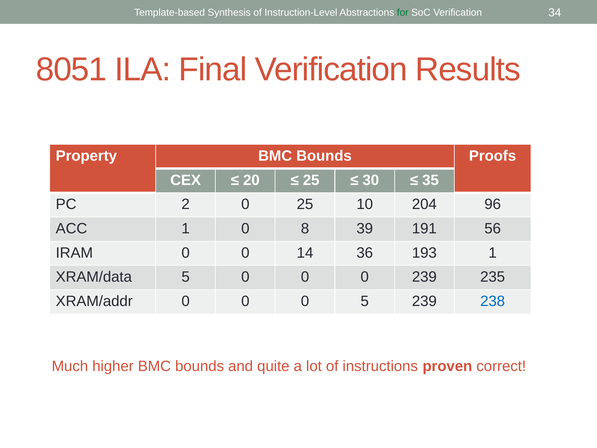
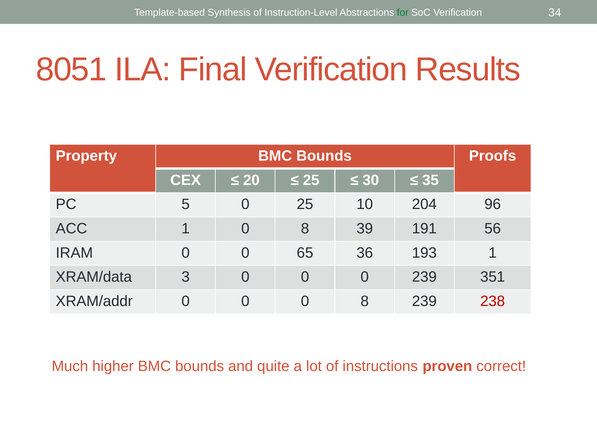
2: 2 -> 5 (186, 204)
14: 14 -> 65 (305, 253)
XRAM/data 5: 5 -> 3 (186, 277)
235: 235 -> 351 (493, 277)
0 0 5: 5 -> 8 (365, 301)
238 colour: blue -> red (493, 301)
